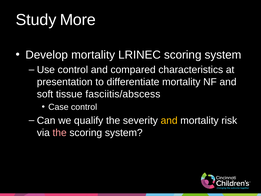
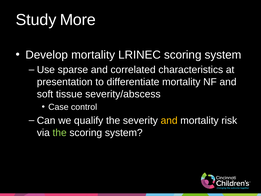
Use control: control -> sparse (73, 70)
compared: compared -> correlated (133, 70)
fasciitis/abscess: fasciitis/abscess -> severity/abscess (123, 94)
the colour: pink -> light green (60, 133)
